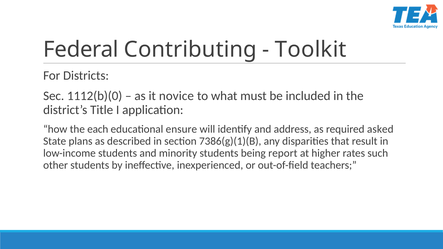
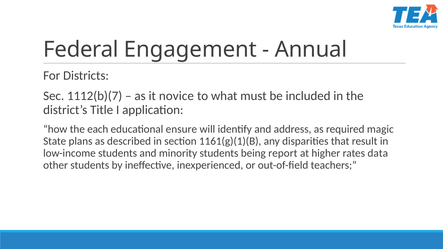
Contributing: Contributing -> Engagement (190, 50)
Toolkit: Toolkit -> Annual (311, 50)
1112(b)(0: 1112(b)(0 -> 1112(b)(7 (95, 96)
asked: asked -> magic (380, 129)
7386(g)(1)(B: 7386(g)(1)(B -> 1161(g)(1)(B (230, 141)
such: such -> data (378, 153)
